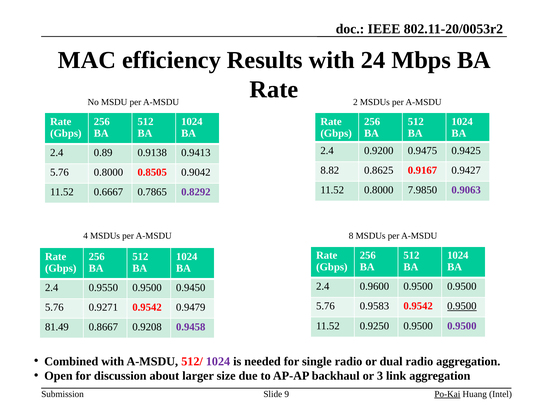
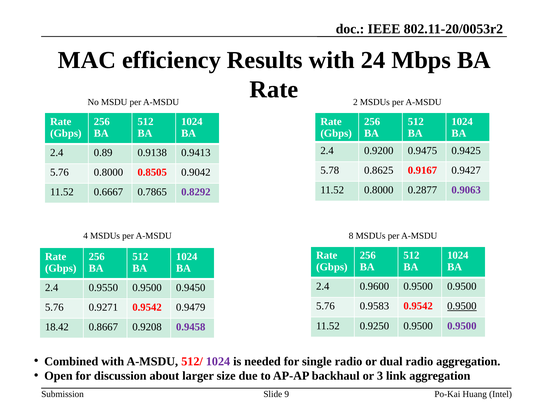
8.82: 8.82 -> 5.78 (330, 170)
7.9850: 7.9850 -> 0.2877 (422, 190)
81.49: 81.49 -> 18.42 (57, 327)
Po-Kai underline: present -> none (447, 394)
